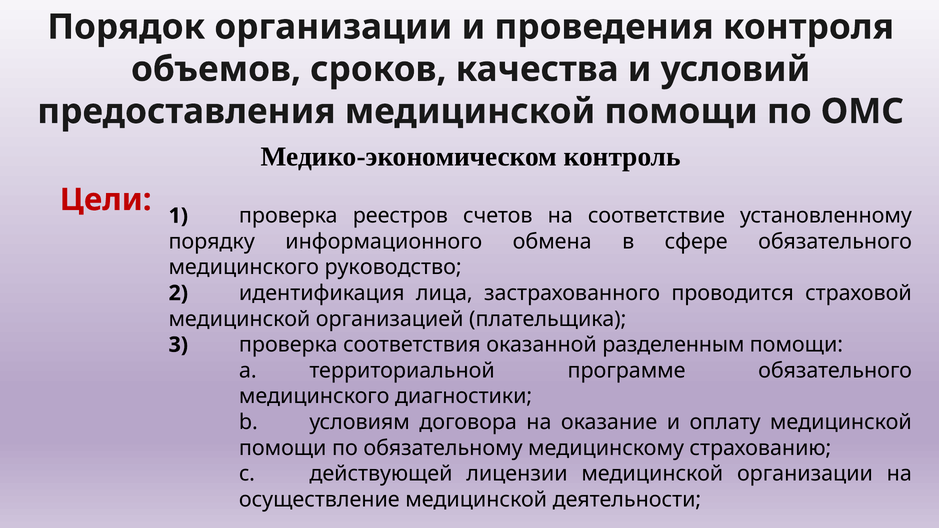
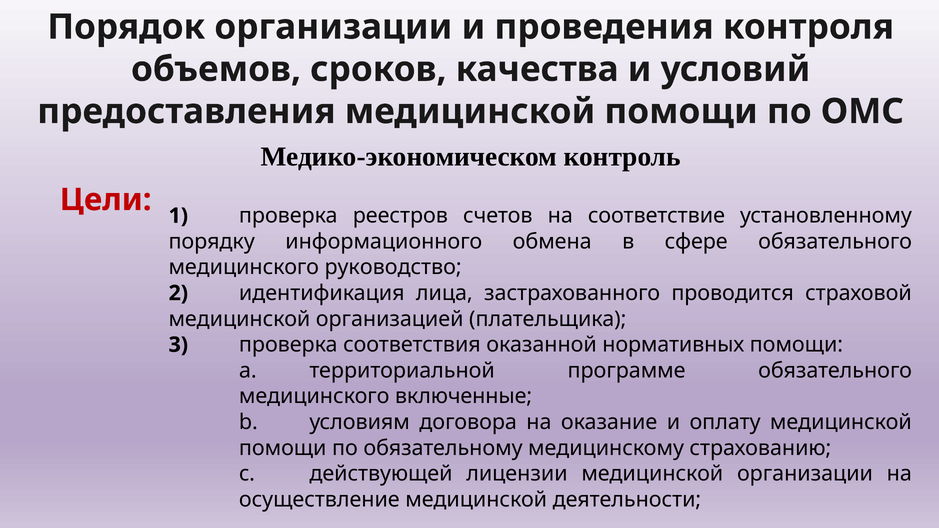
разделенным: разделенным -> нормативных (673, 345)
диагностики: диагностики -> включенные (464, 396)
